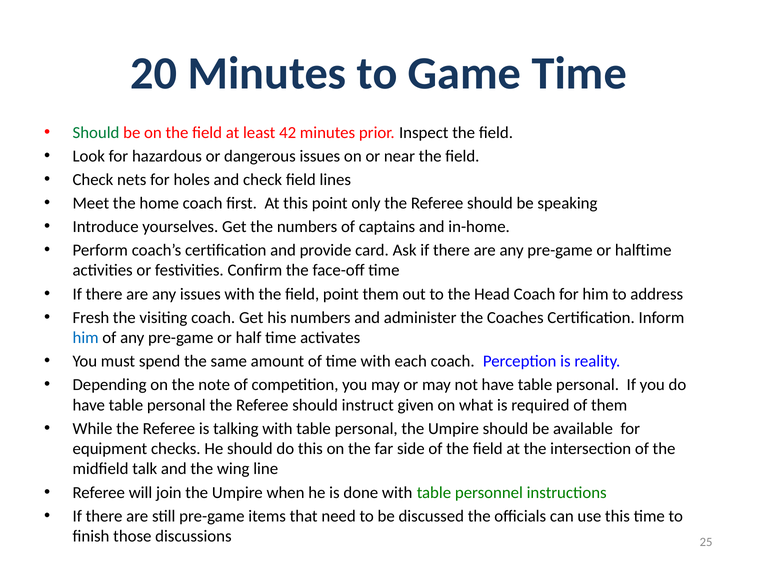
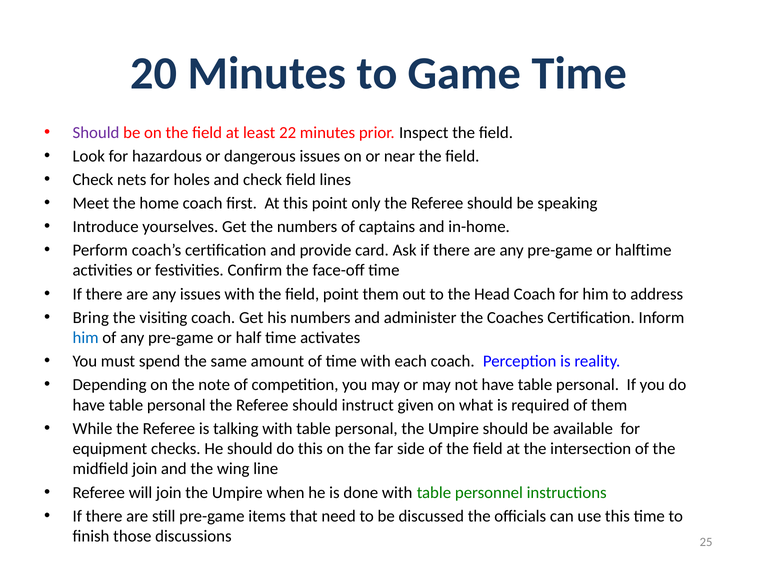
Should colour: green -> purple (96, 133)
42: 42 -> 22 (288, 133)
Fresh: Fresh -> Bring (91, 318)
midfield talk: talk -> join (145, 469)
